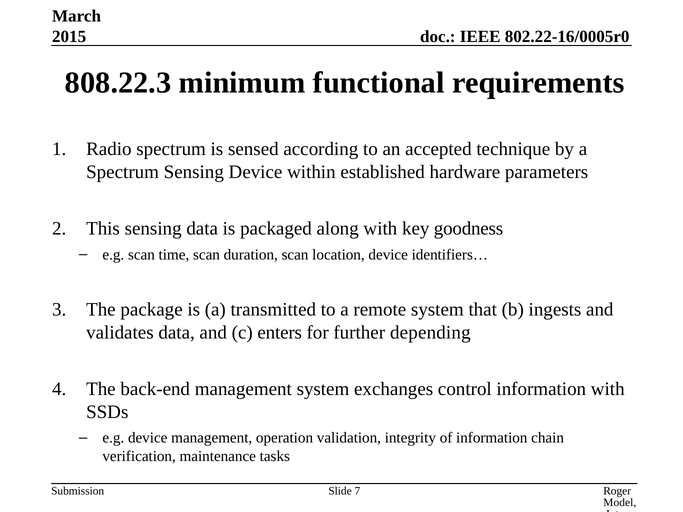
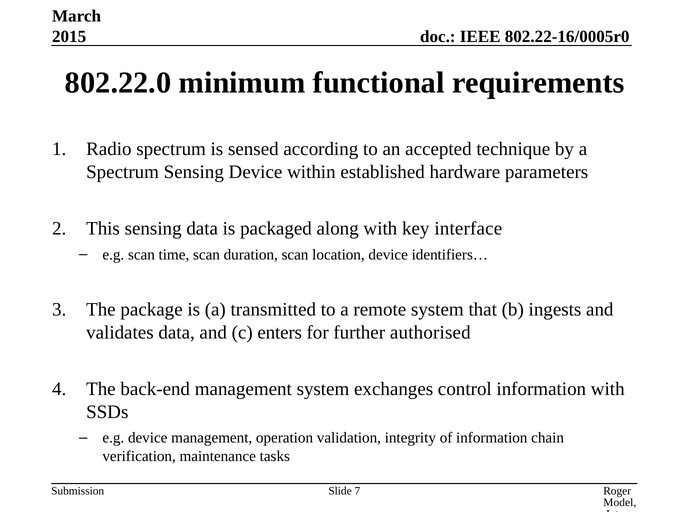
808.22.3: 808.22.3 -> 802.22.0 (118, 83)
goodness: goodness -> interface (468, 229)
depending: depending -> authorised (430, 332)
